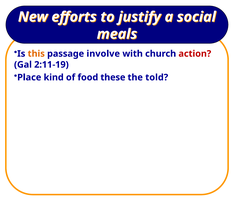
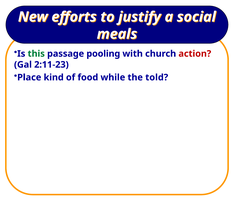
this colour: orange -> green (36, 54)
involve: involve -> pooling (103, 54)
2:11-19: 2:11-19 -> 2:11-23 (51, 65)
these: these -> while (113, 77)
